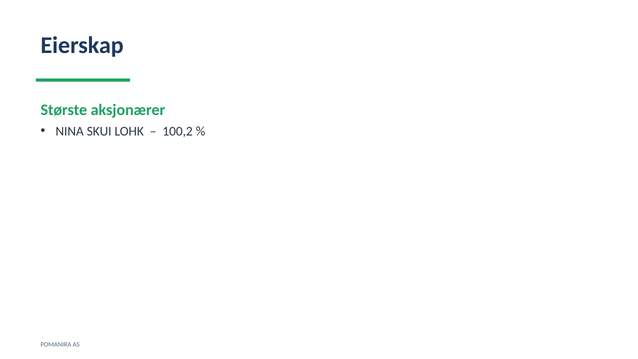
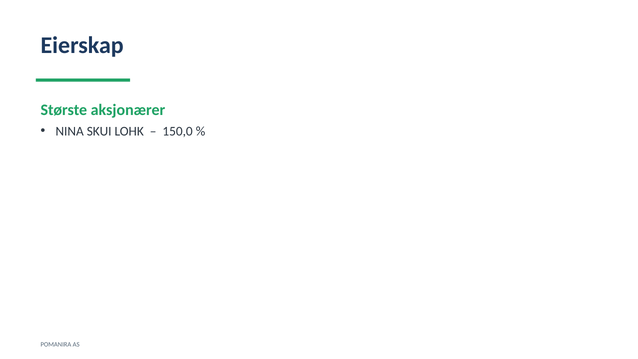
100,2: 100,2 -> 150,0 (178, 131)
